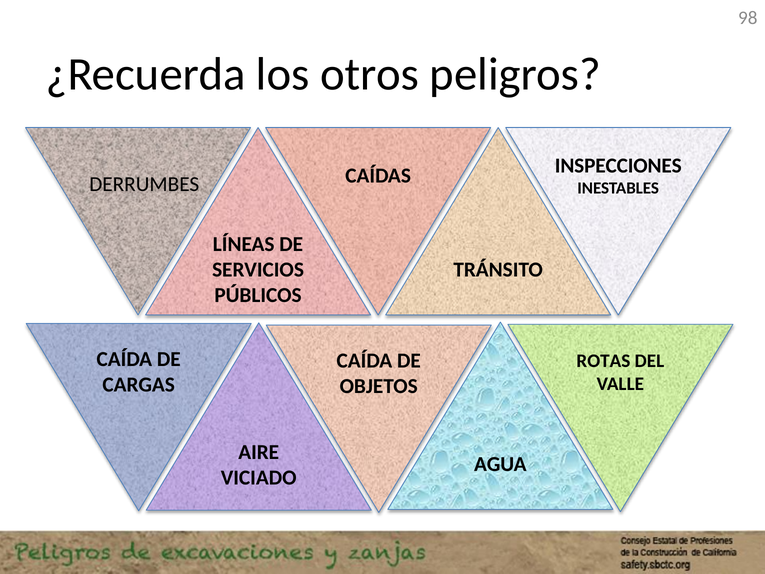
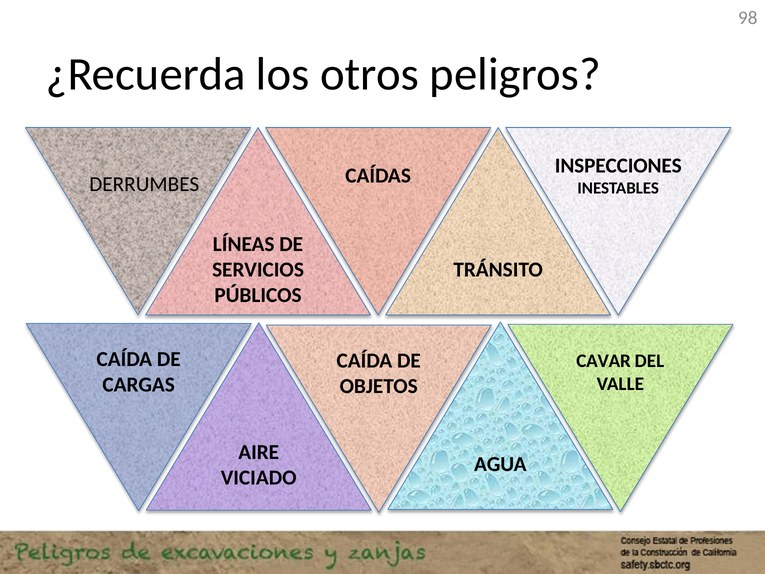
ROTAS: ROTAS -> CAVAR (604, 361)
